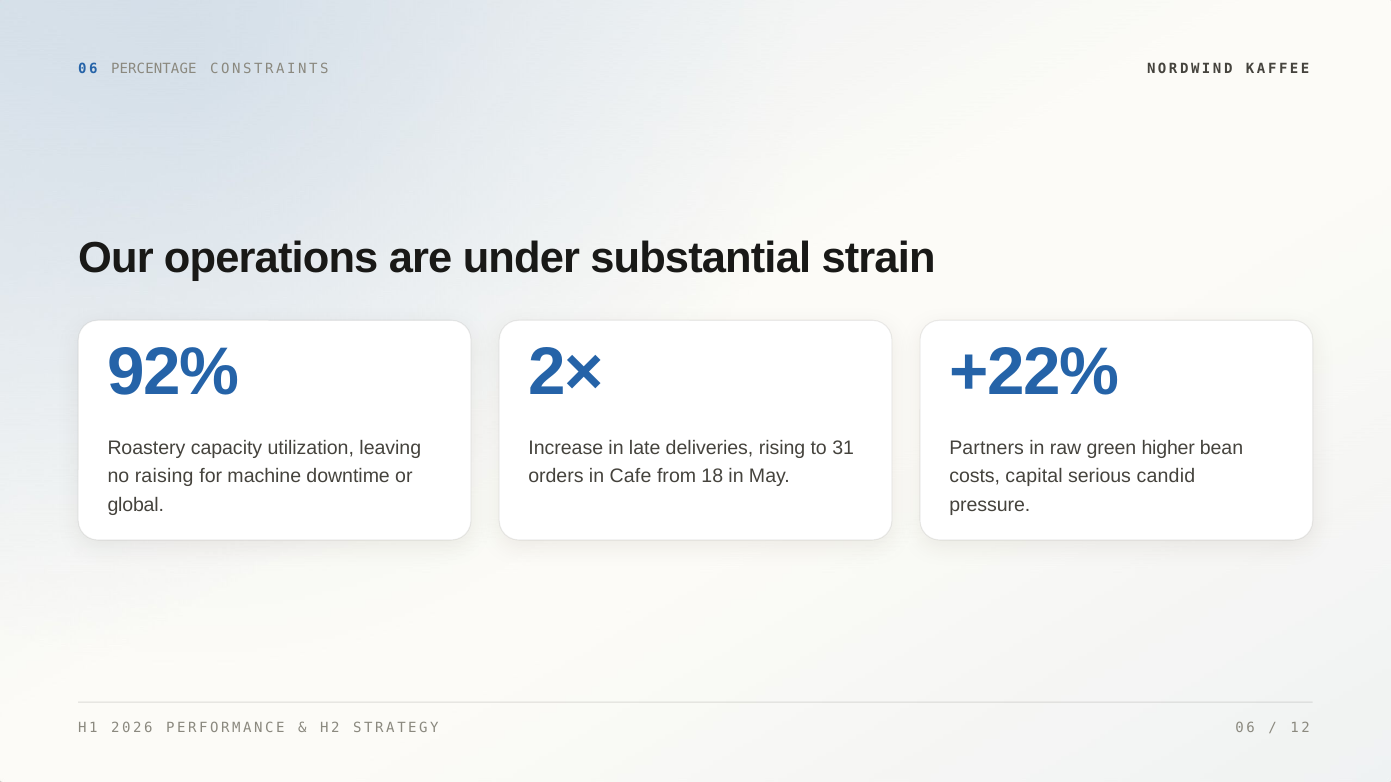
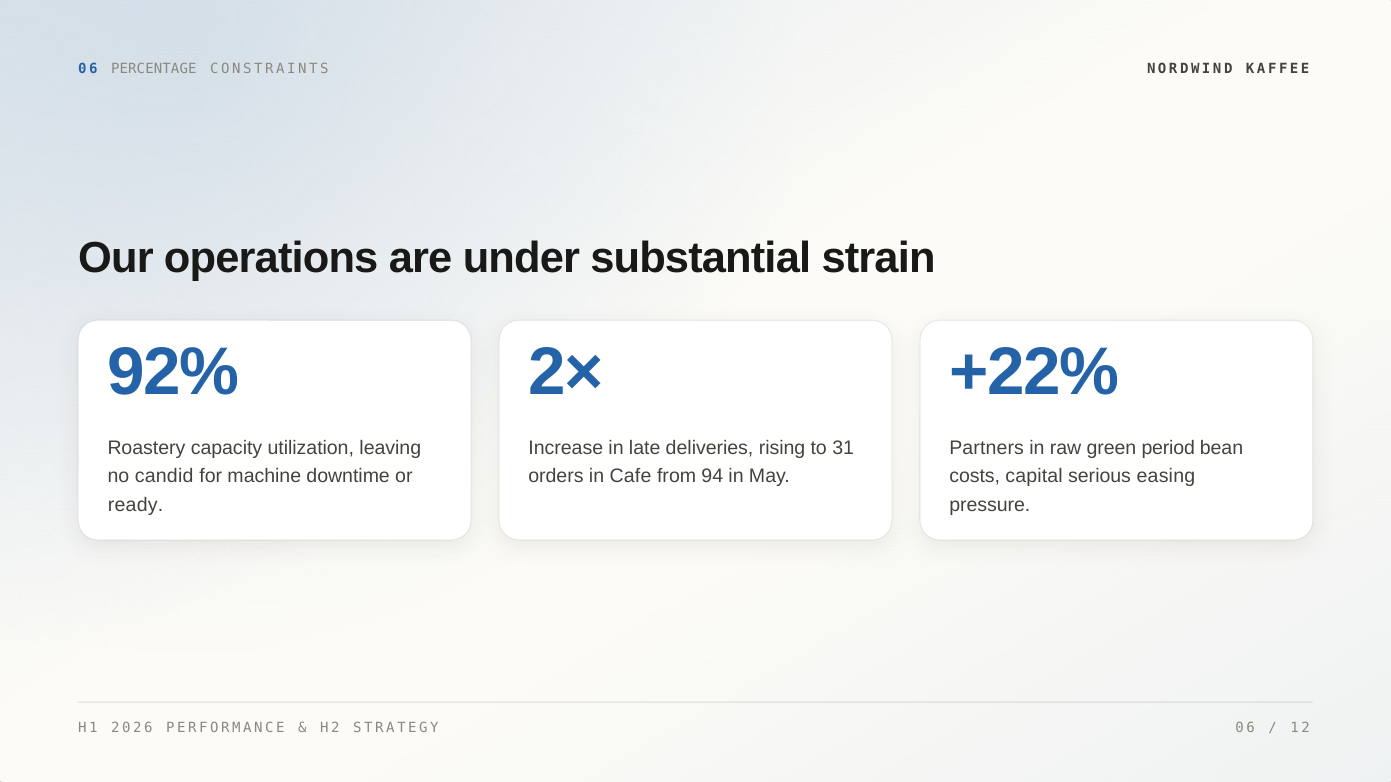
higher: higher -> period (1168, 448)
raising: raising -> candid (164, 477)
18: 18 -> 94 (712, 477)
candid: candid -> easing (1166, 477)
global: global -> ready (136, 505)
